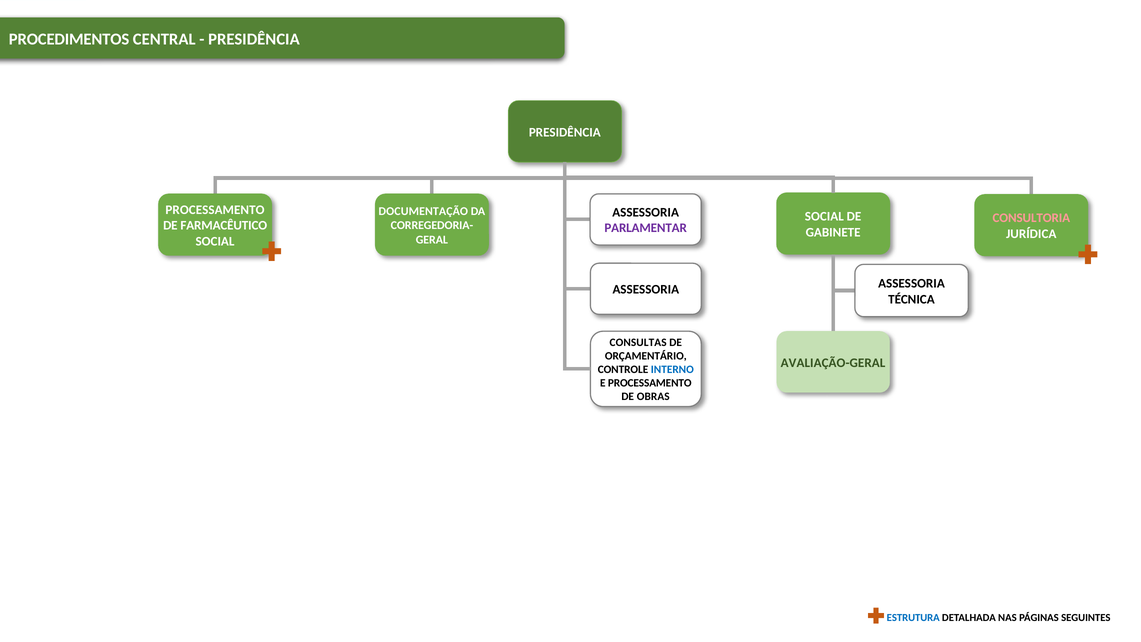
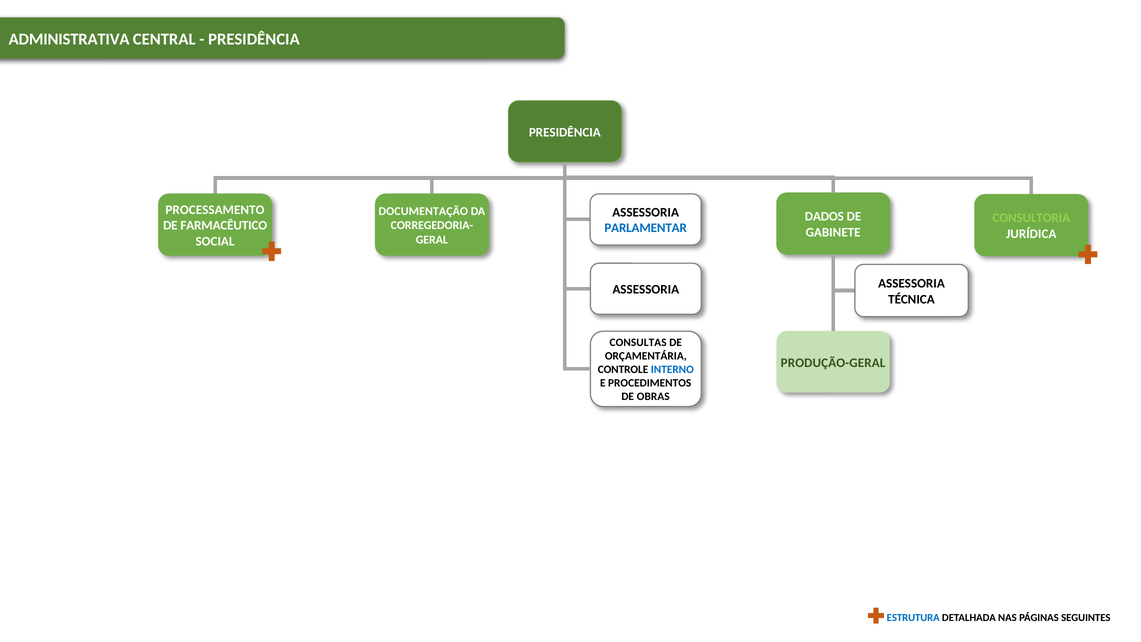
PROCEDIMENTOS: PROCEDIMENTOS -> ADMINISTRATIVA (69, 39)
SOCIAL: SOCIAL -> DADOS (824, 216)
CONSULTORIA colour: pink -> light green (1031, 218)
PARLAMENTAR colour: purple -> blue (646, 228)
ORÇAMENTÁRIO: ORÇAMENTÁRIO -> ORÇAMENTÁRIA (646, 356)
AVALIAÇÃO-GERAL: AVALIAÇÃO-GERAL -> PRODUÇÃO-GERAL (833, 363)
E PROCESSAMENTO: PROCESSAMENTO -> PROCEDIMENTOS (650, 383)
